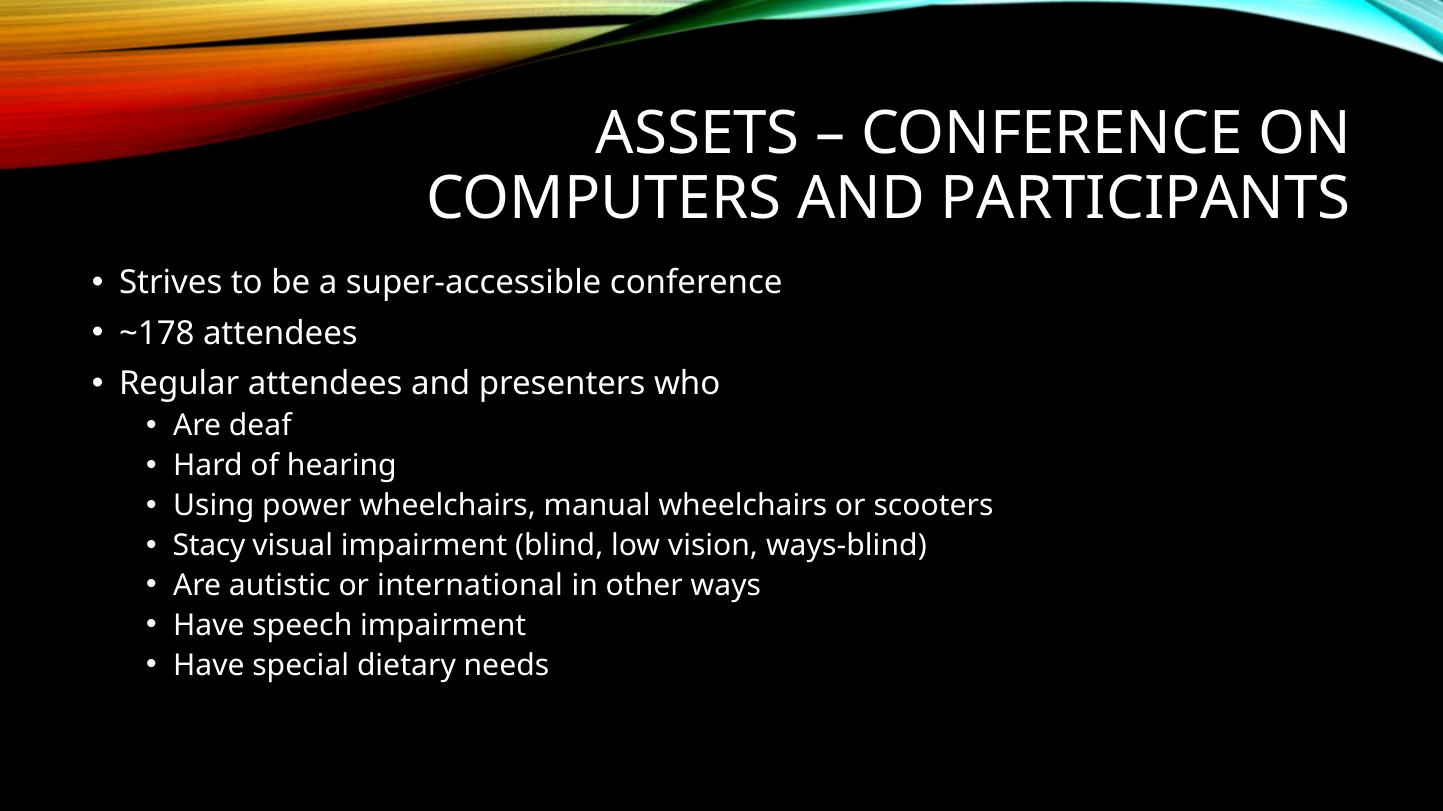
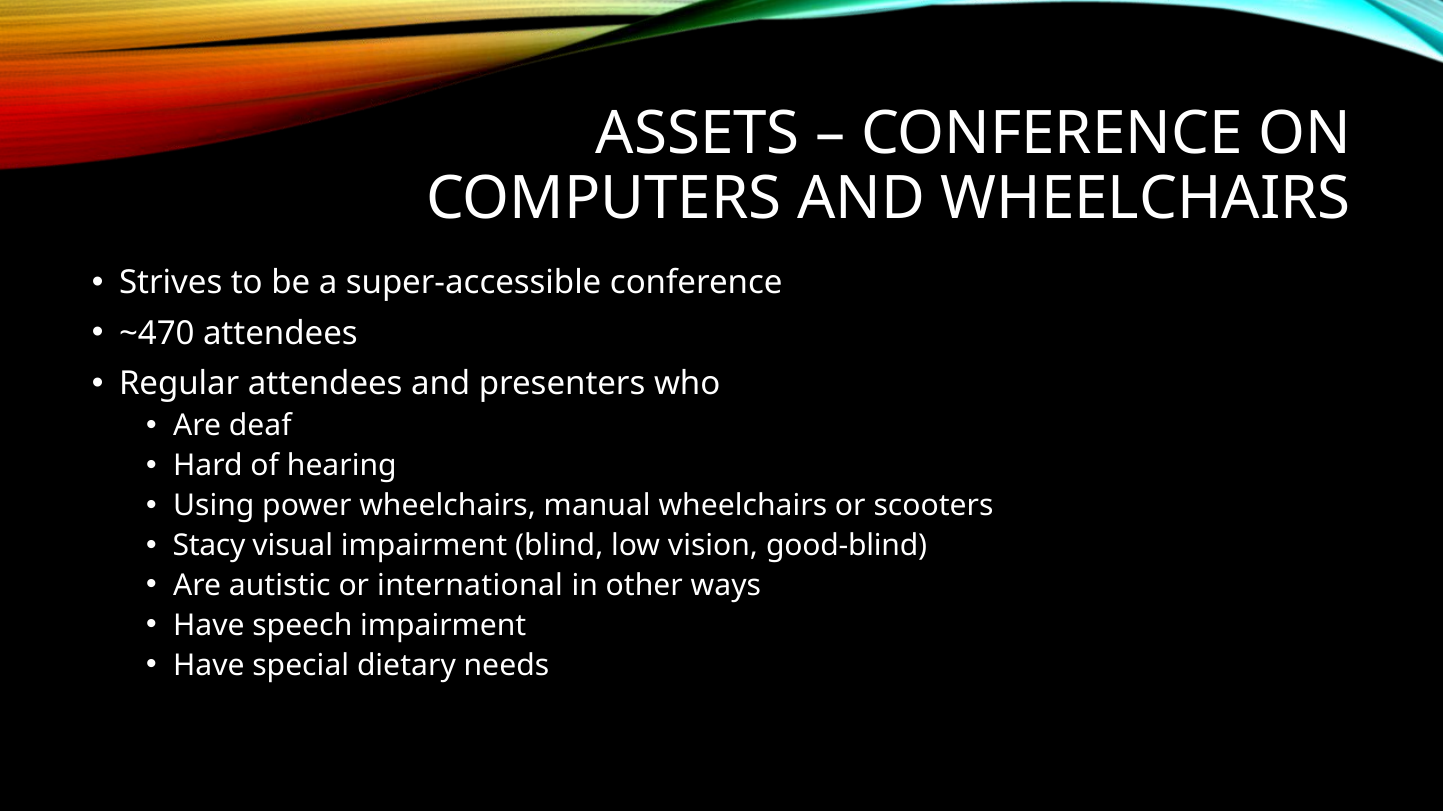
AND PARTICIPANTS: PARTICIPANTS -> WHEELCHAIRS (1146, 199)
~178: ~178 -> ~470 (157, 334)
ways-blind: ways-blind -> good-blind (847, 546)
